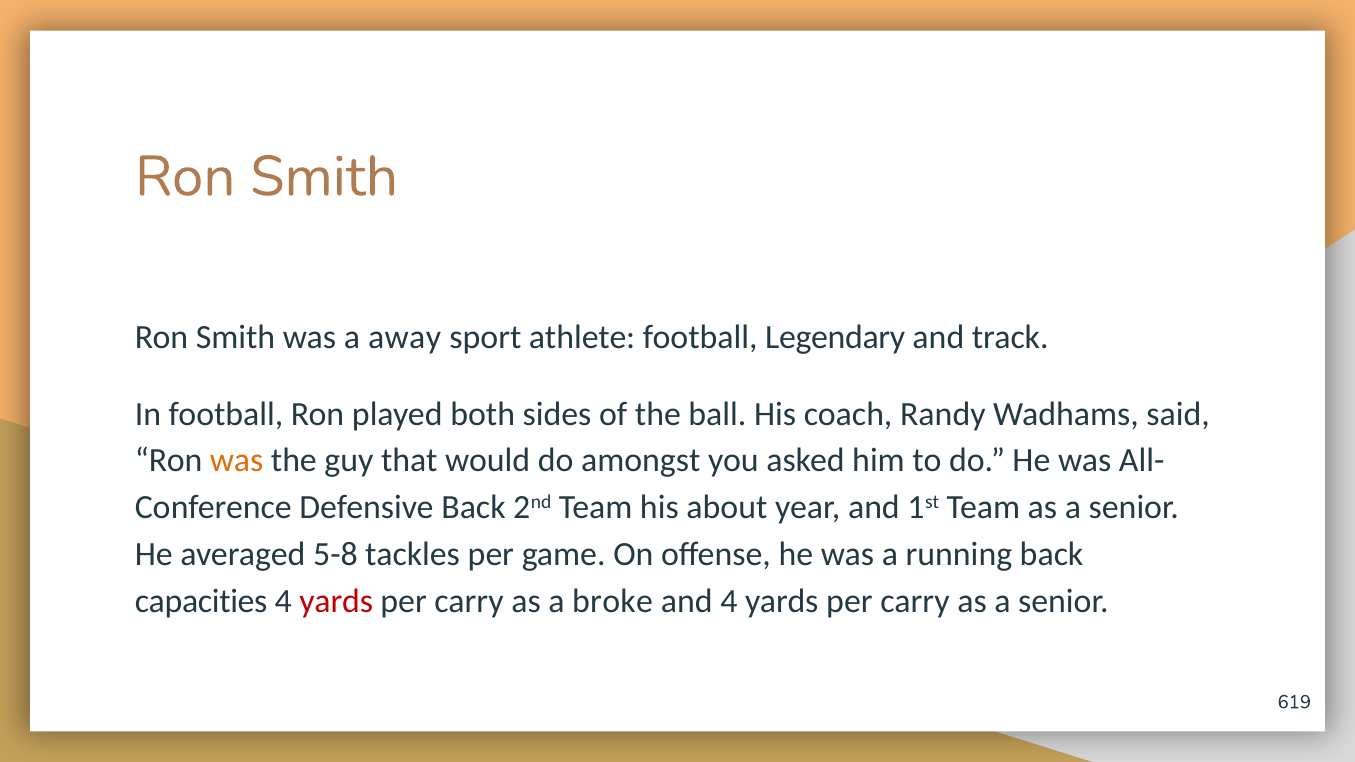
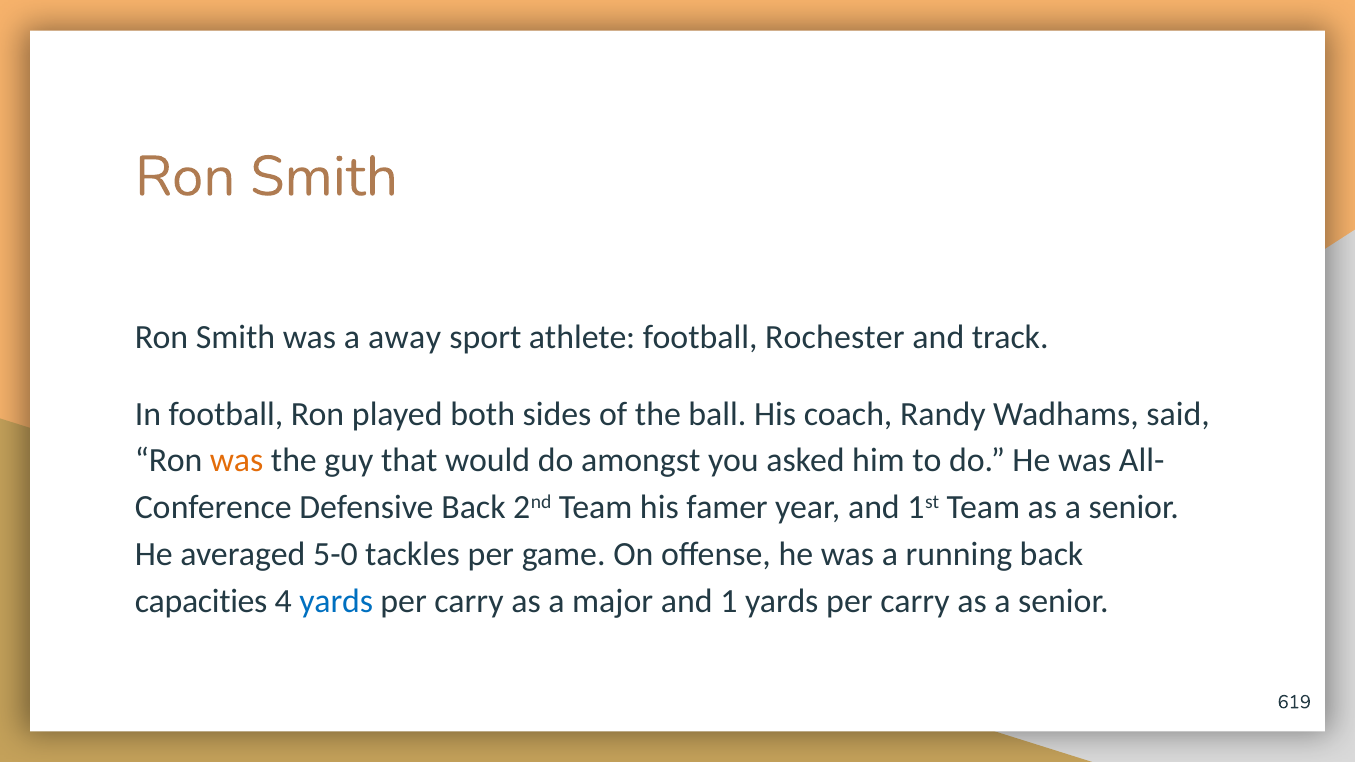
Legendary: Legendary -> Rochester (835, 337)
about: about -> famer (727, 508)
5-8: 5-8 -> 5-0 (335, 554)
yards colour: red -> blue (336, 601)
broke: broke -> major (613, 601)
and 4: 4 -> 1 (729, 601)
